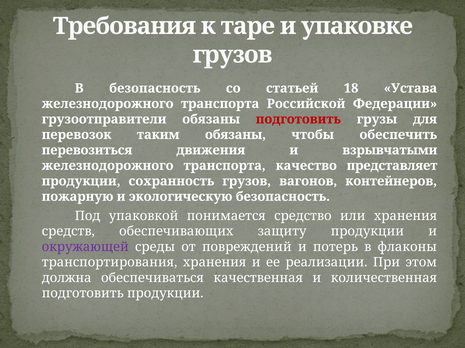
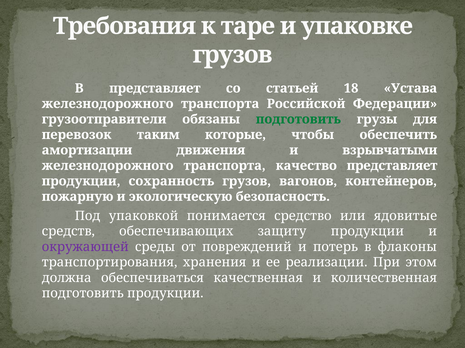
В безопасность: безопасность -> представляет (155, 88)
подготовить colour: red -> green (298, 119)
таким обязаны: обязаны -> которые (236, 135)
перевозиться: перевозиться -> амортизации (87, 150)
или хранения: хранения -> ядовитые (405, 216)
